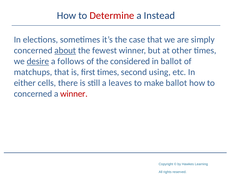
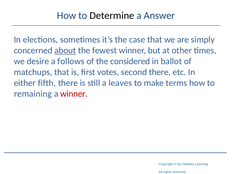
Determine colour: red -> black (112, 16)
Instead: Instead -> Answer (159, 16)
desire underline: present -> none (38, 61)
first times: times -> votes (108, 72)
second using: using -> there (160, 72)
cells: cells -> fifth (47, 83)
make ballot: ballot -> terms (176, 83)
concerned: concerned -> remaining (33, 94)
